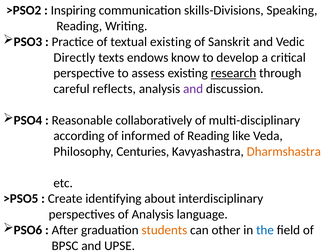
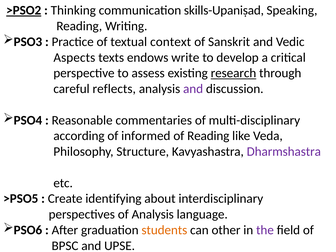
>PSO2 underline: none -> present (24, 10)
Inspiring: Inspiring -> Thinking (73, 10)
skills-Divisions: skills-Divisions -> skills-Upaniṣad (224, 10)
textual existing: existing -> context (171, 42)
Directly: Directly -> Aspects (74, 57)
know: know -> write (185, 57)
collaboratively: collaboratively -> commentaries (154, 120)
Centuries: Centuries -> Structure (143, 152)
Dharmshastra colour: orange -> purple (284, 152)
the colour: blue -> purple (265, 230)
